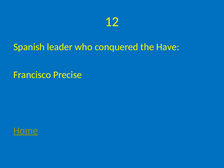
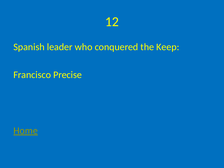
Have: Have -> Keep (168, 47)
